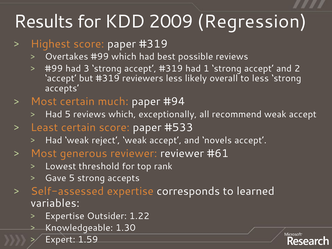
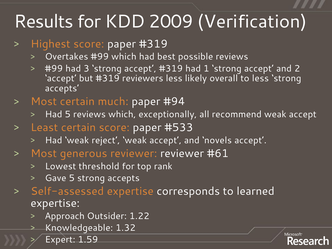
Regression: Regression -> Verification (252, 22)
variables: variables -> expertise (55, 203)
Expertise: Expertise -> Approach (65, 216)
1.30: 1.30 -> 1.32 (126, 228)
